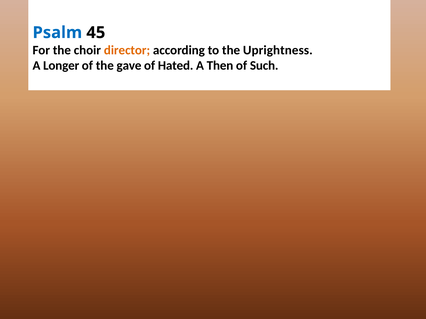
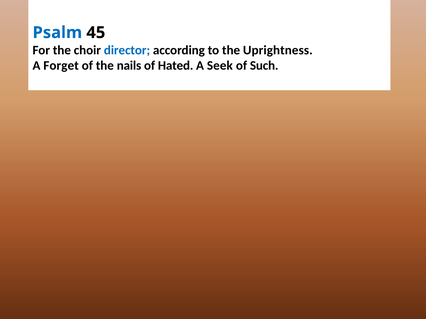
director colour: orange -> blue (127, 50)
Longer: Longer -> Forget (61, 66)
gave: gave -> nails (129, 66)
Then: Then -> Seek (220, 66)
